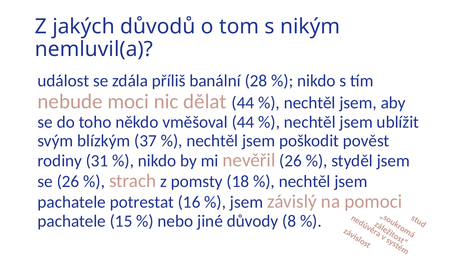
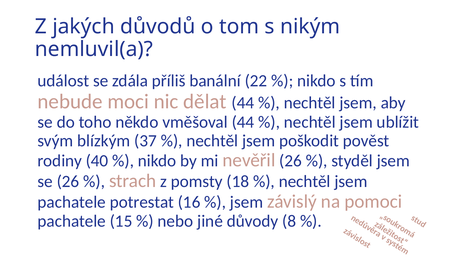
28: 28 -> 22 (256, 81)
31: 31 -> 40 (97, 161)
